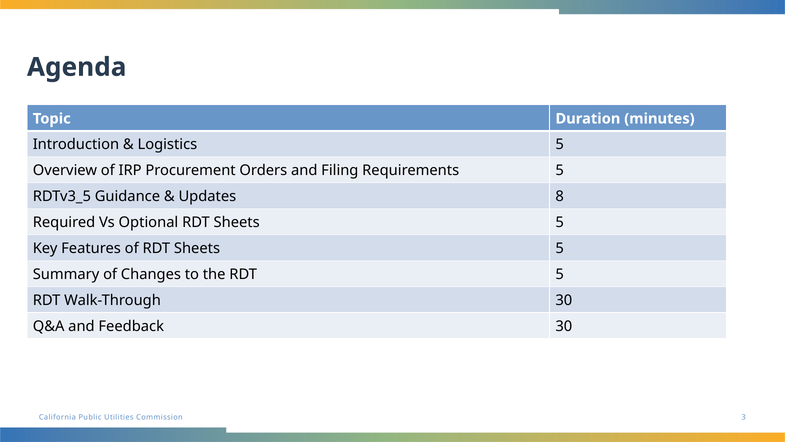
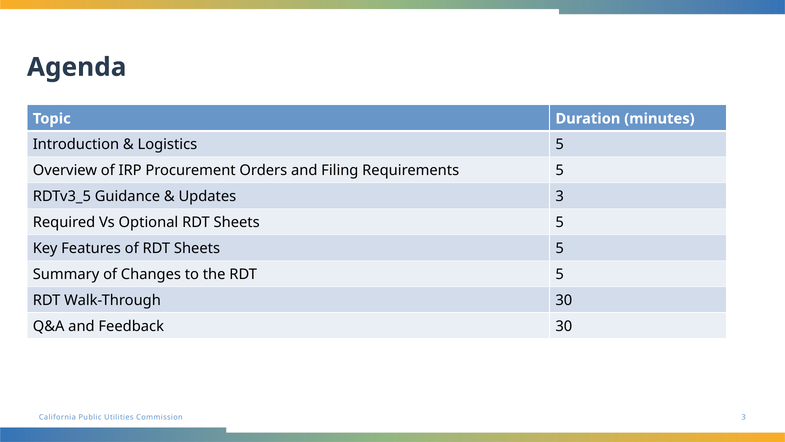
Updates 8: 8 -> 3 (560, 196)
